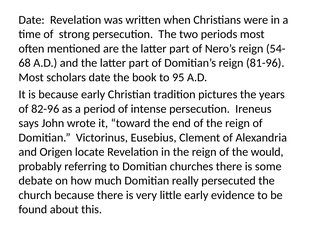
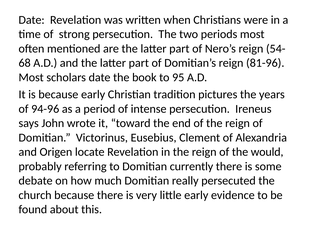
82-96: 82-96 -> 94-96 (45, 109)
churches: churches -> currently (191, 167)
